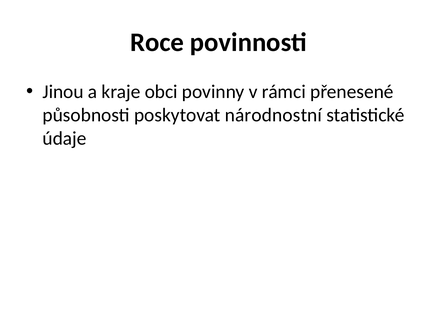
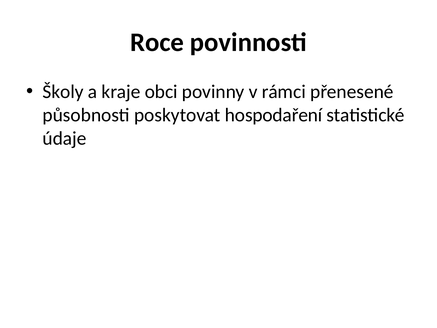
Jinou: Jinou -> Školy (63, 92)
národnostní: národnostní -> hospodaření (274, 115)
